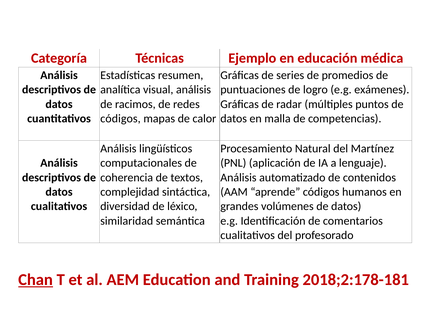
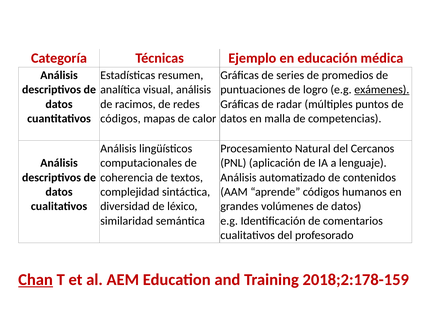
exámenes underline: none -> present (382, 90)
Martínez: Martínez -> Cercanos (373, 149)
2018;2:178-181: 2018;2:178-181 -> 2018;2:178-159 (356, 280)
